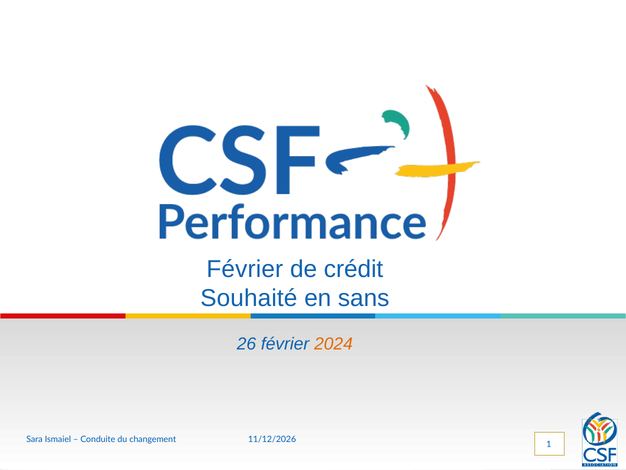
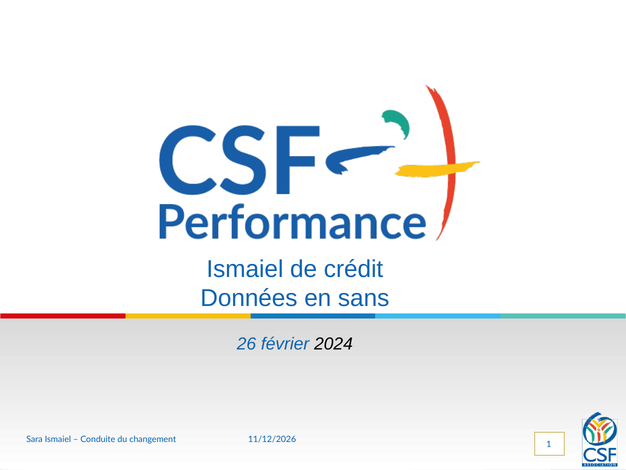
Février: Février -> Ismaiel (245, 269)
Souhaité: Souhaité -> Données (249, 298)
2024 colour: orange -> black (333, 344)
